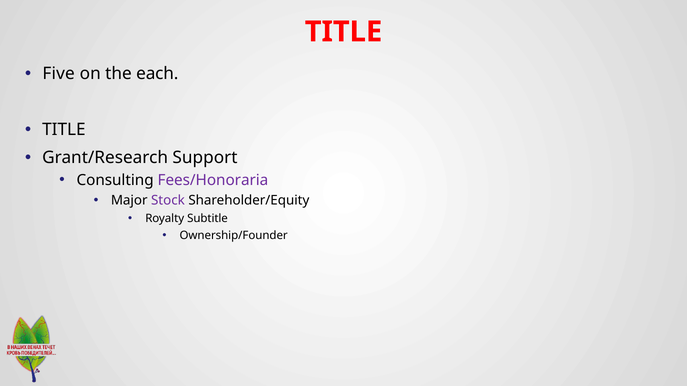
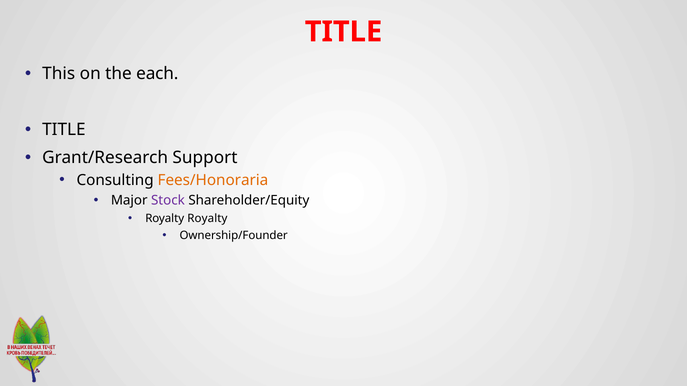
Five: Five -> This (59, 74)
Fees/Honoraria colour: purple -> orange (213, 180)
Royalty Subtitle: Subtitle -> Royalty (207, 219)
